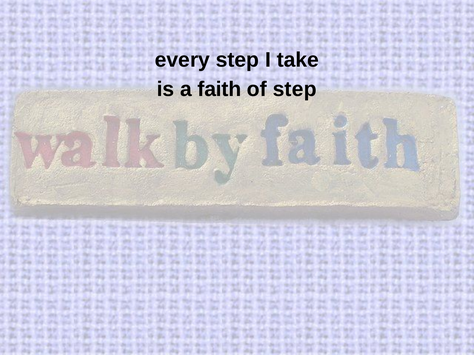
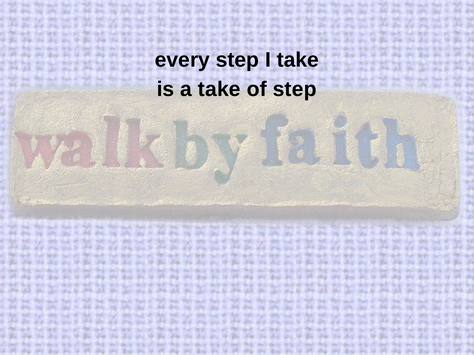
a faith: faith -> take (219, 89)
